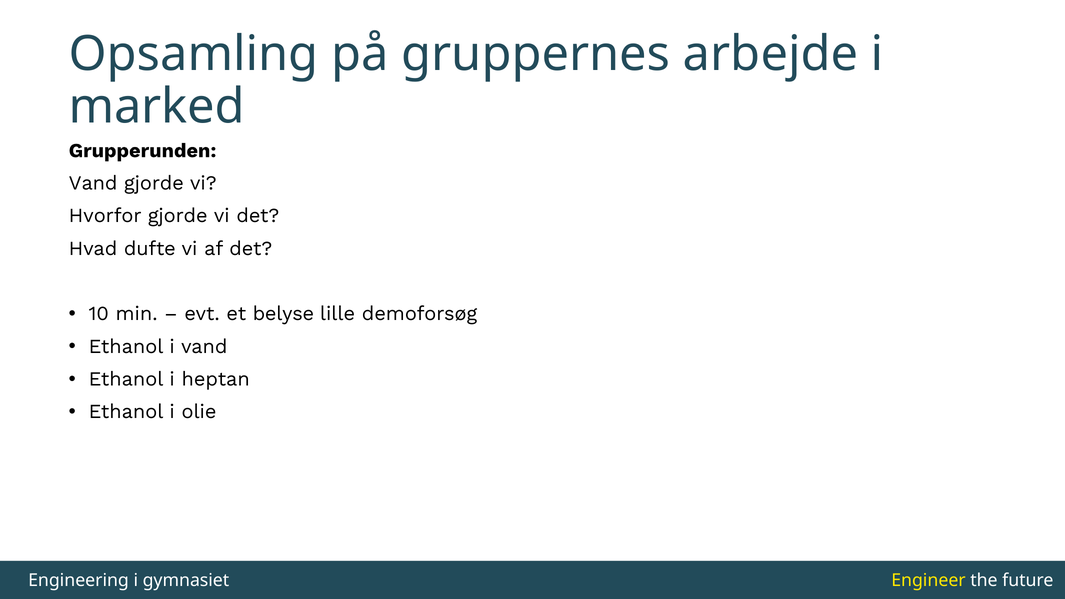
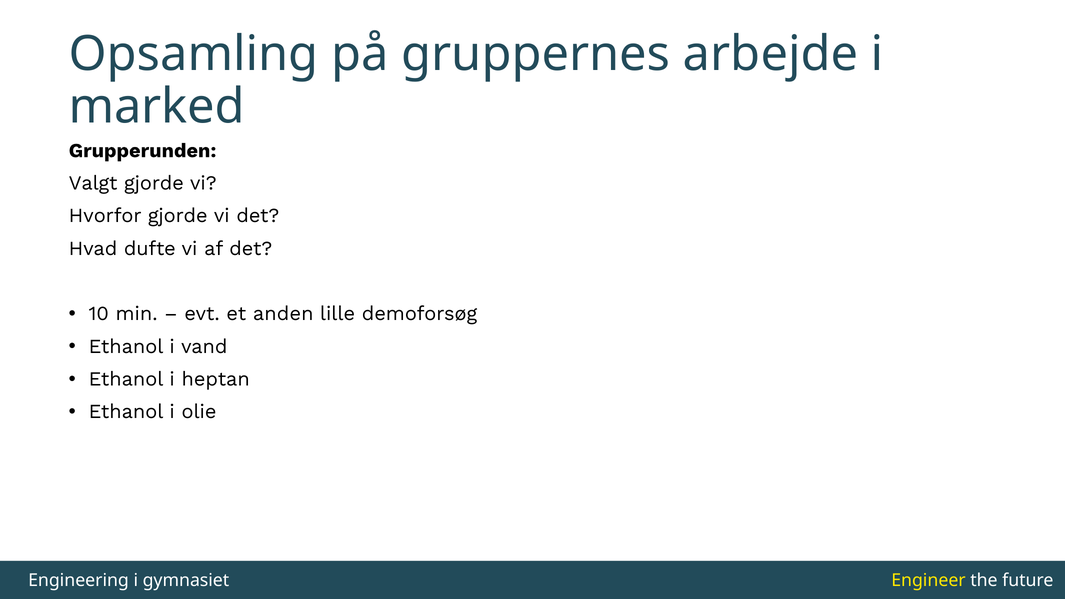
Vand: Vand -> Valgt (93, 183)
belyse: belyse -> anden (283, 314)
